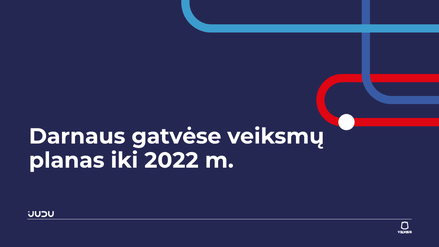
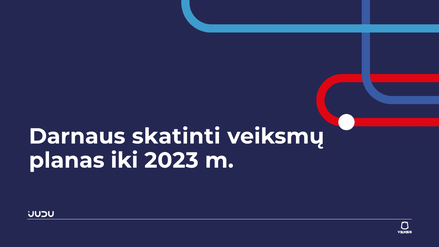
gatvėse: gatvėse -> skatinti (176, 136)
2022: 2022 -> 2023 (171, 160)
